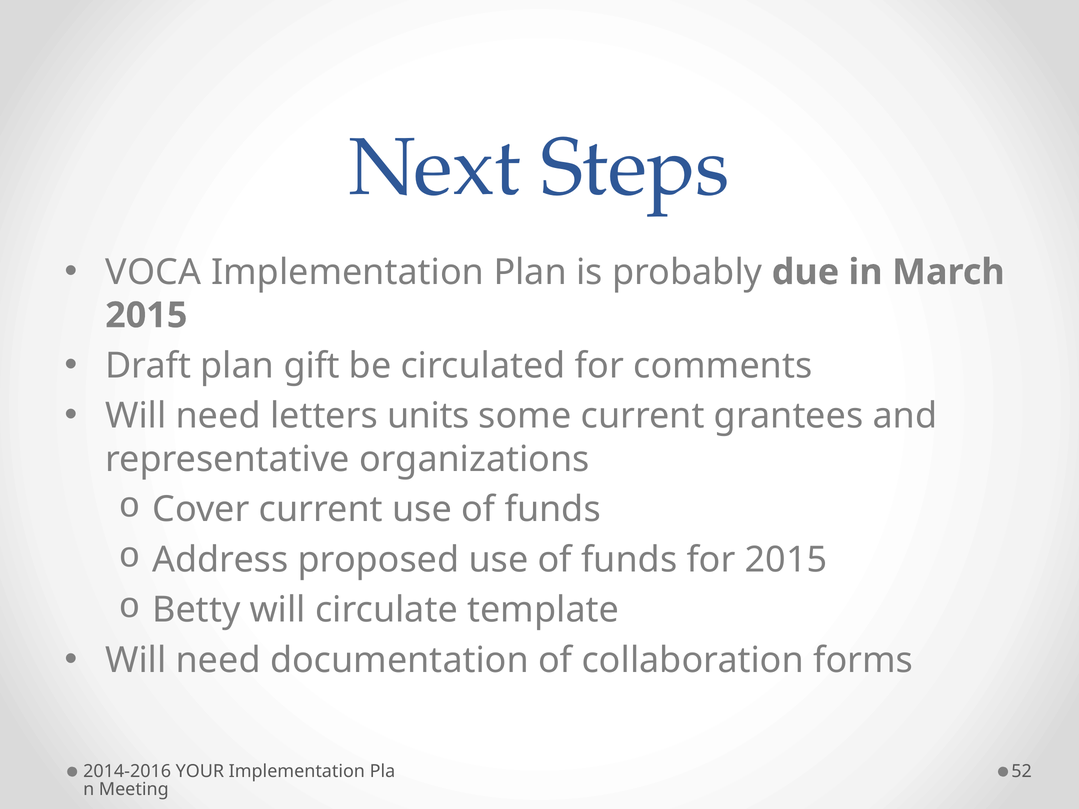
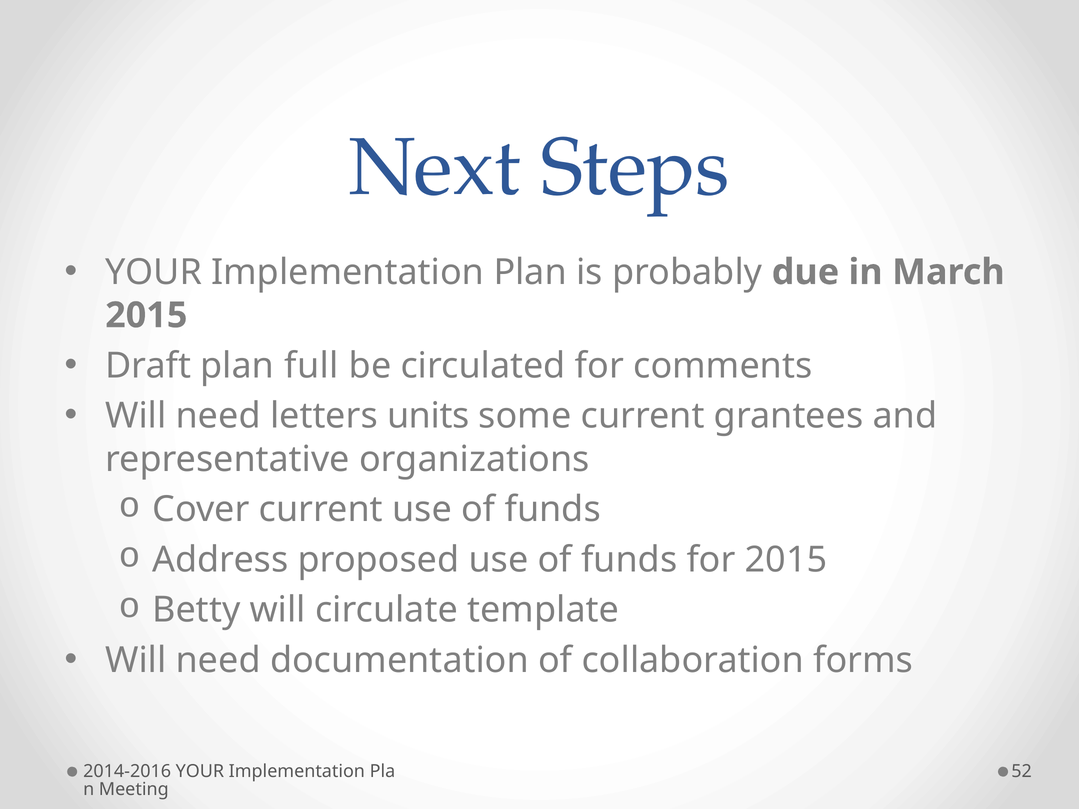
VOCA: VOCA -> YOUR (154, 272)
gift: gift -> full (311, 366)
